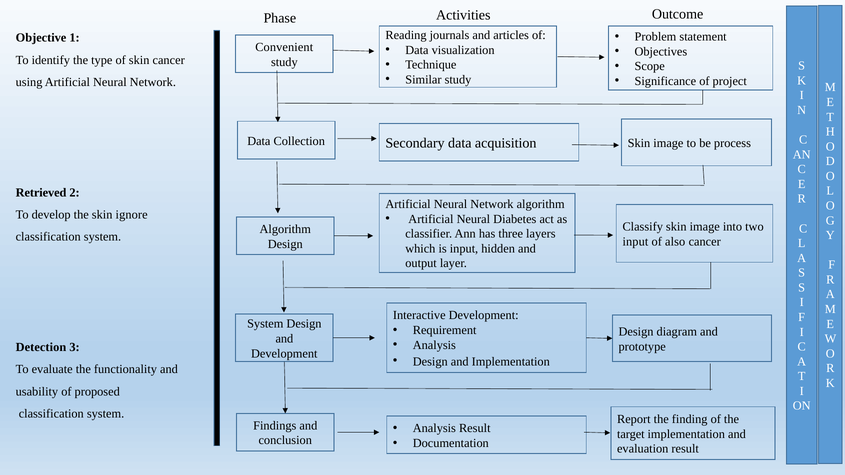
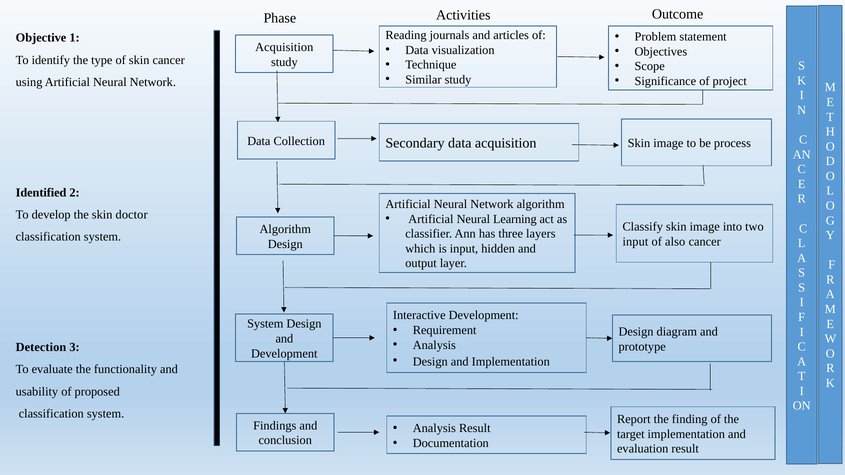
Convenient: Convenient -> Acquisition (284, 47)
Retrieved: Retrieved -> Identified (41, 193)
ignore: ignore -> doctor (132, 215)
Diabetes: Diabetes -> Learning (515, 219)
